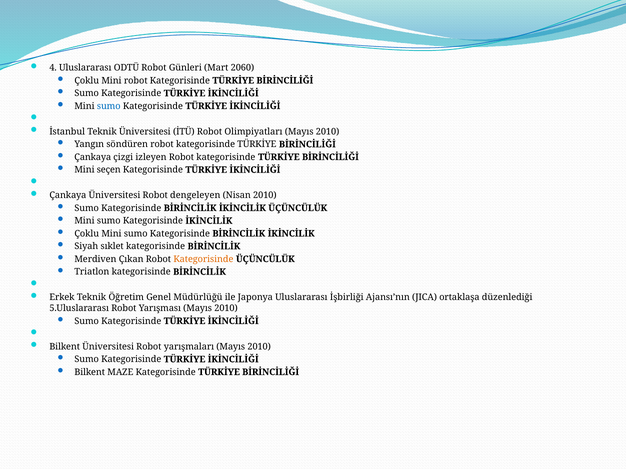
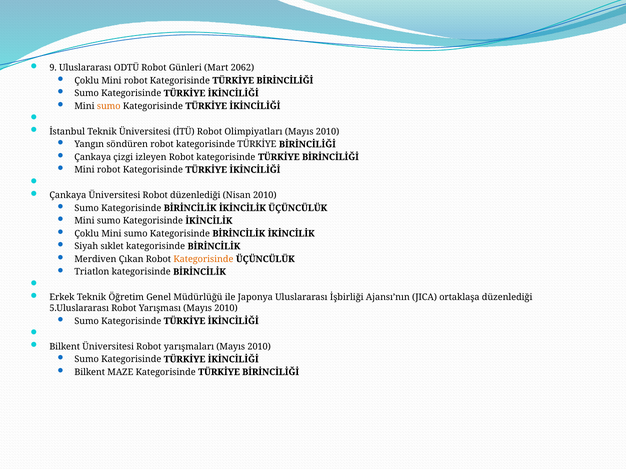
4: 4 -> 9 (53, 68)
2060: 2060 -> 2062 (242, 68)
sumo colour: blue -> orange (109, 106)
seçen: seçen -> robot (109, 170)
Robot dengeleyen: dengeleyen -> düzenlediği (195, 196)
